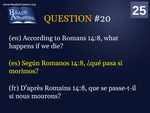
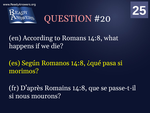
QUESTION colour: yellow -> pink (68, 19)
